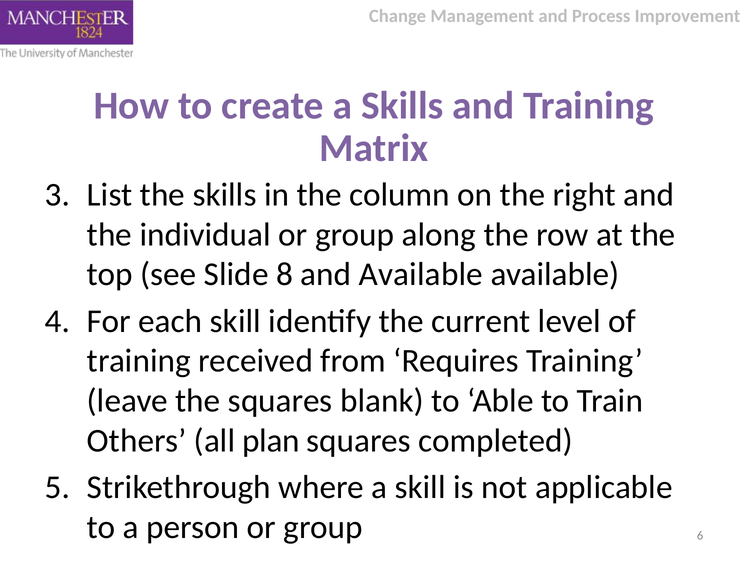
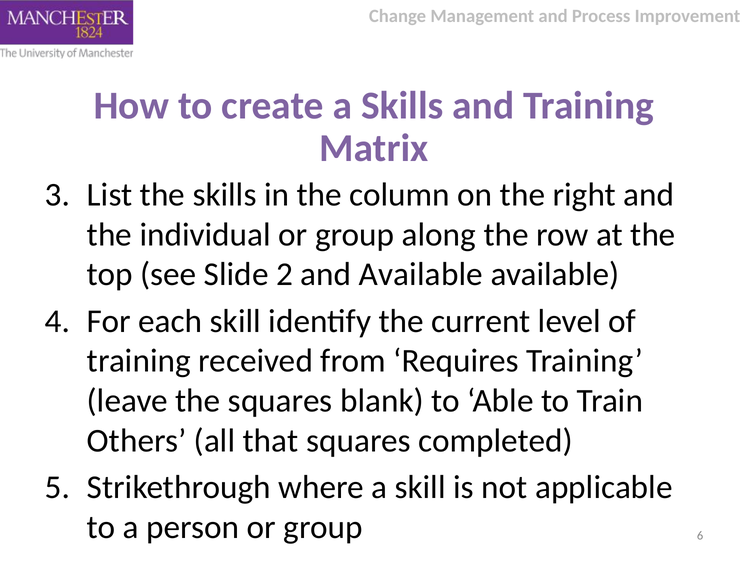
8: 8 -> 2 (284, 275)
plan: plan -> that (271, 441)
